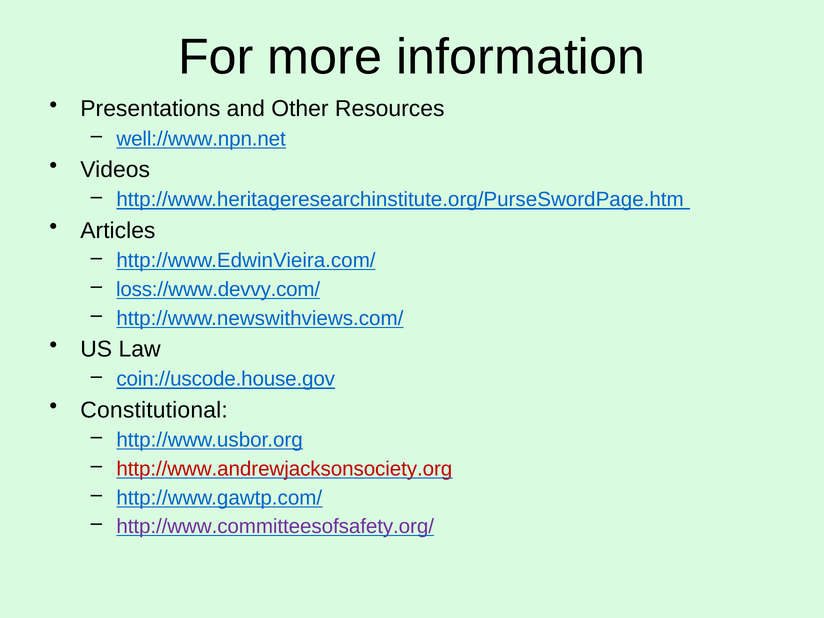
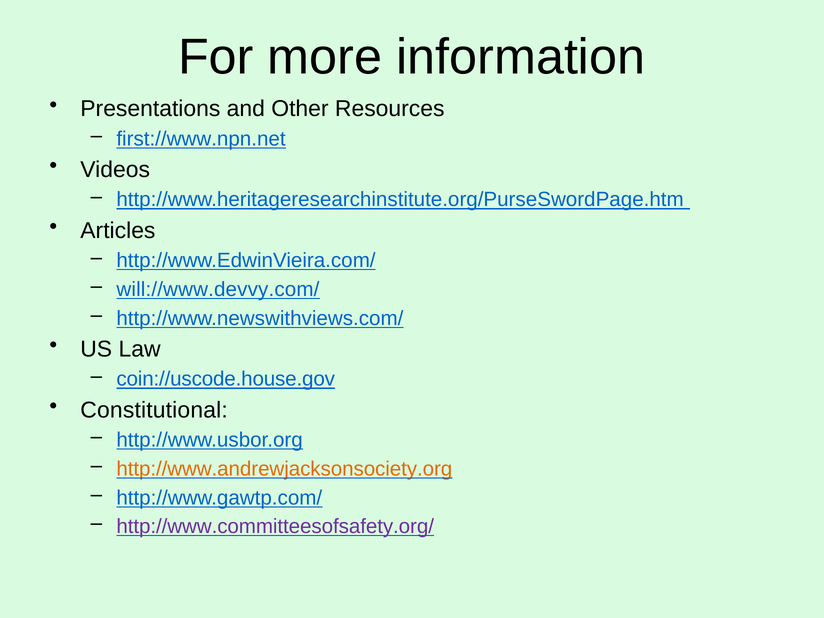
well://www.npn.net: well://www.npn.net -> first://www.npn.net (201, 139)
loss://www.devvy.com/: loss://www.devvy.com/ -> will://www.devvy.com/ (218, 289)
http://www.andrewjacksonsociety.org colour: red -> orange (284, 469)
